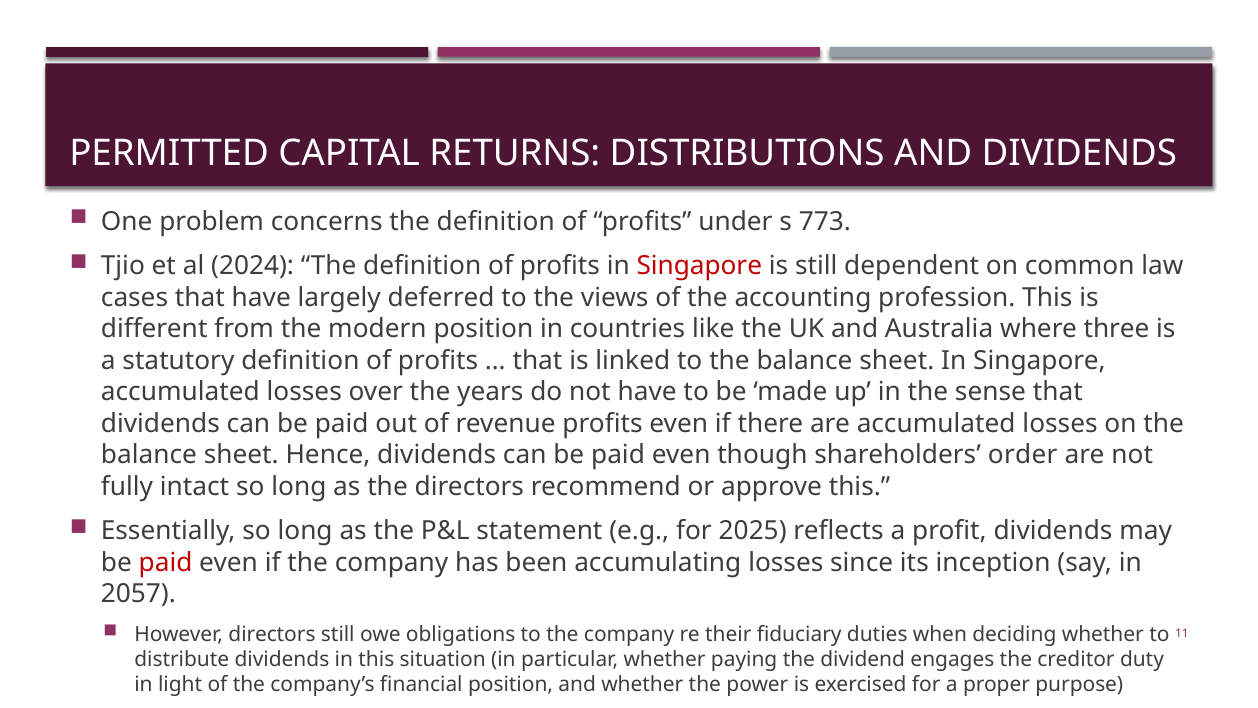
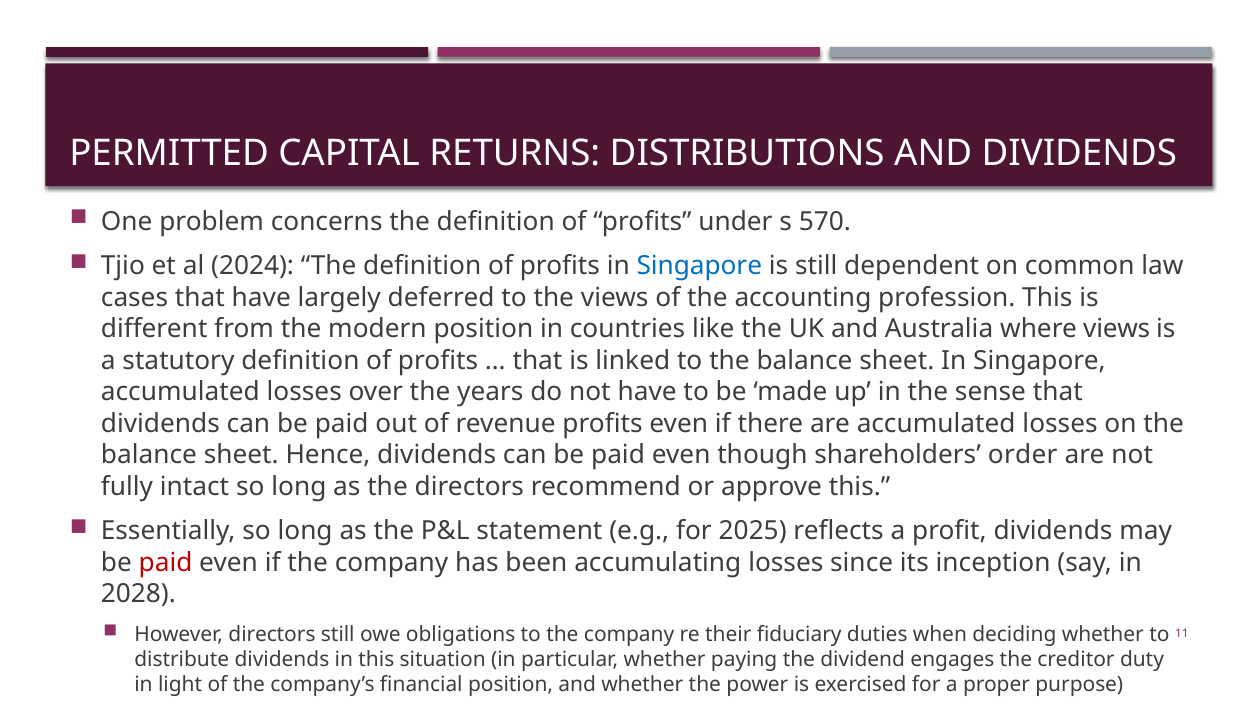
773: 773 -> 570 (825, 222)
Singapore colour: red -> blue (699, 266)
where three: three -> views (1117, 329)
2057: 2057 -> 2028 (138, 594)
